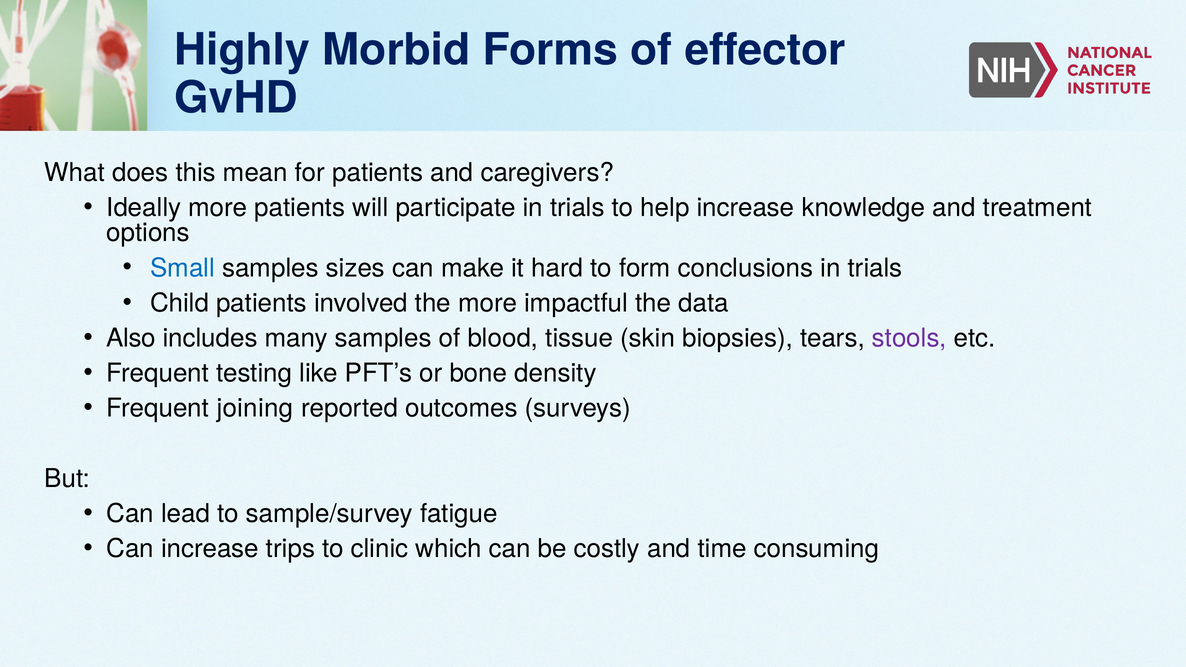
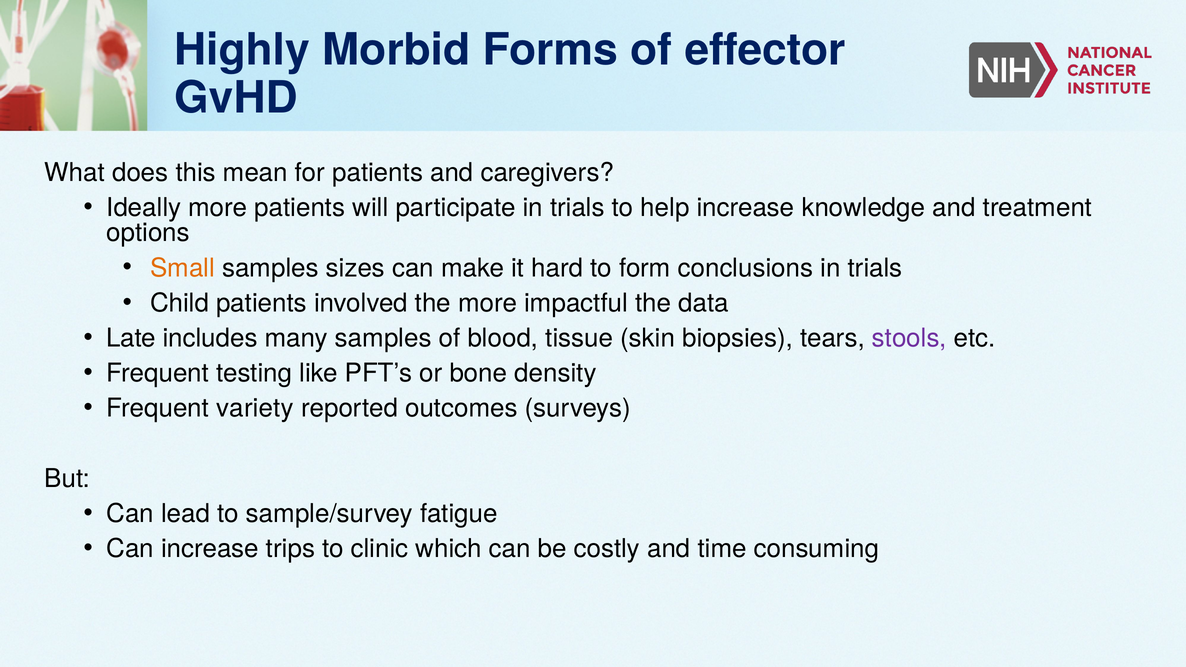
Small colour: blue -> orange (183, 268)
Also: Also -> Late (131, 338)
joining: joining -> variety (255, 408)
